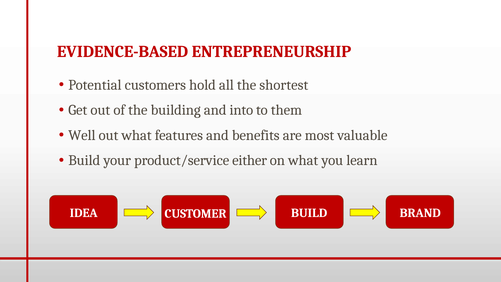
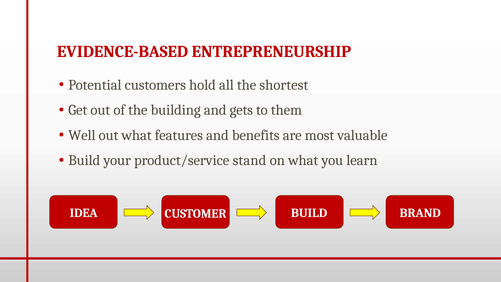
into: into -> gets (241, 110)
either: either -> stand (249, 160)
